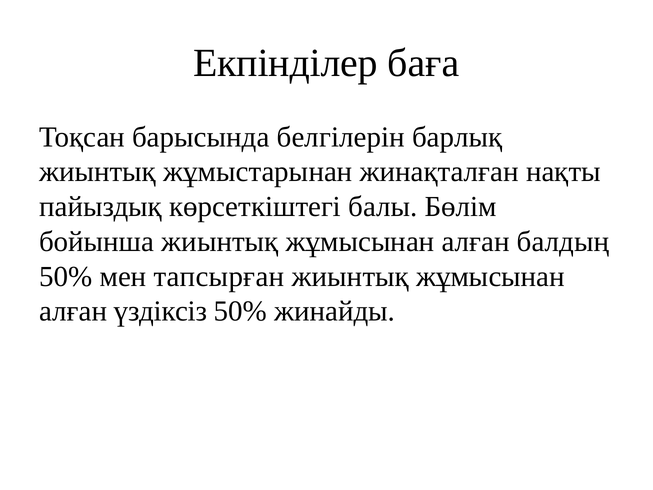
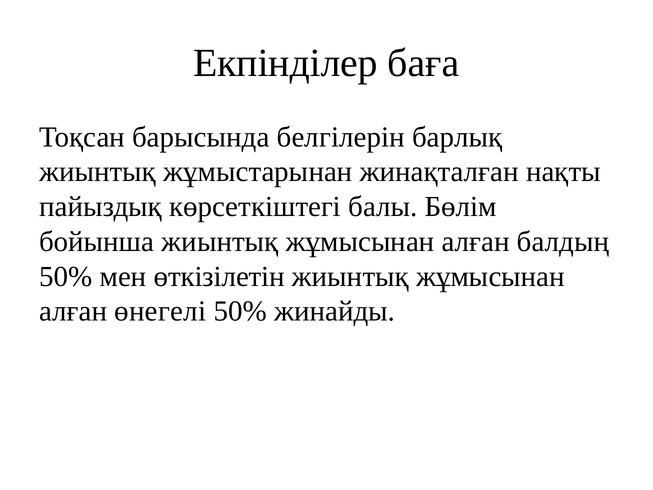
тапсырған: тапсырған -> өткізілетін (219, 276)
үздіксіз: үздіксіз -> өнегелі (160, 311)
